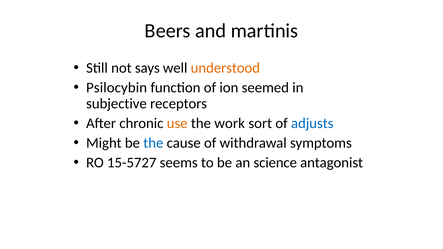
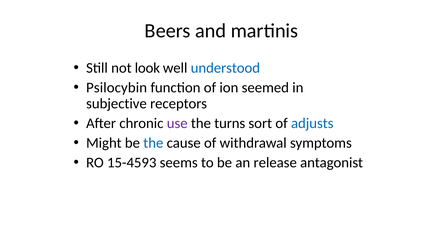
says: says -> look (147, 68)
understood colour: orange -> blue (225, 68)
use colour: orange -> purple (177, 123)
work: work -> turns (230, 123)
15-5727: 15-5727 -> 15-4593 (132, 163)
science: science -> release (275, 163)
